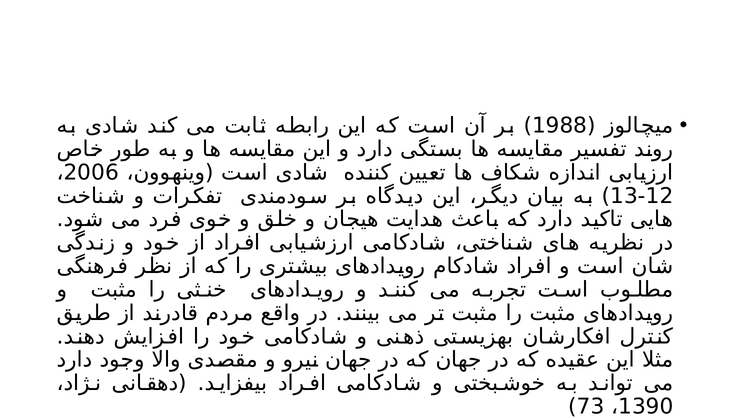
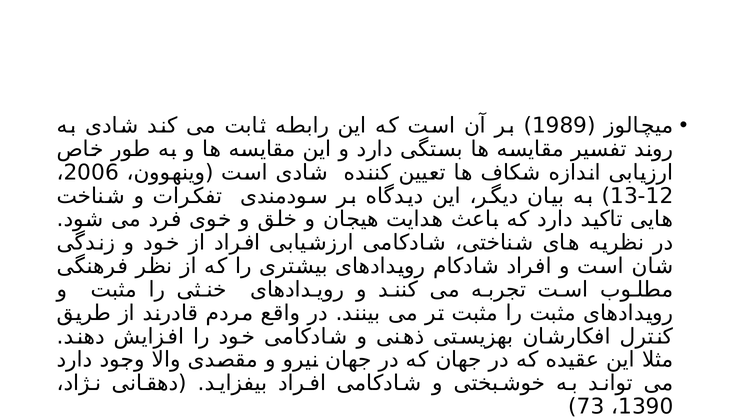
1988: 1988 -> 1989 (560, 126)
